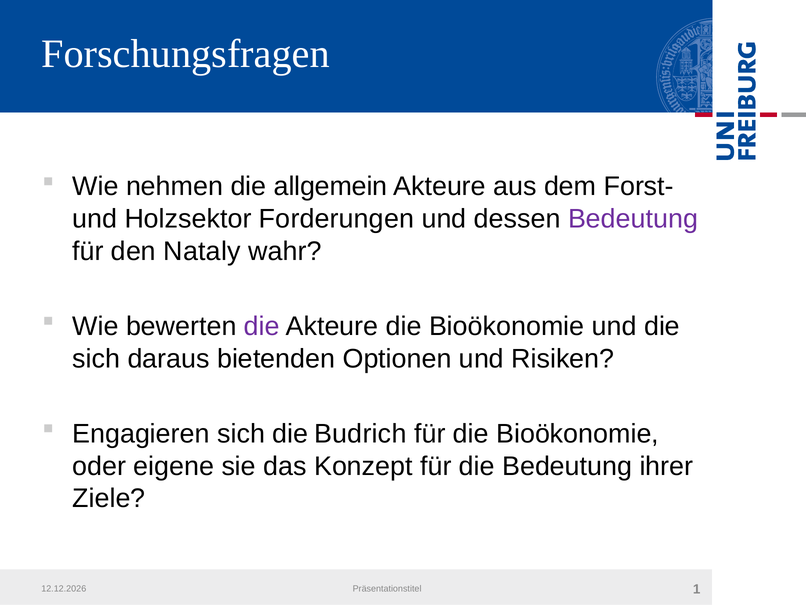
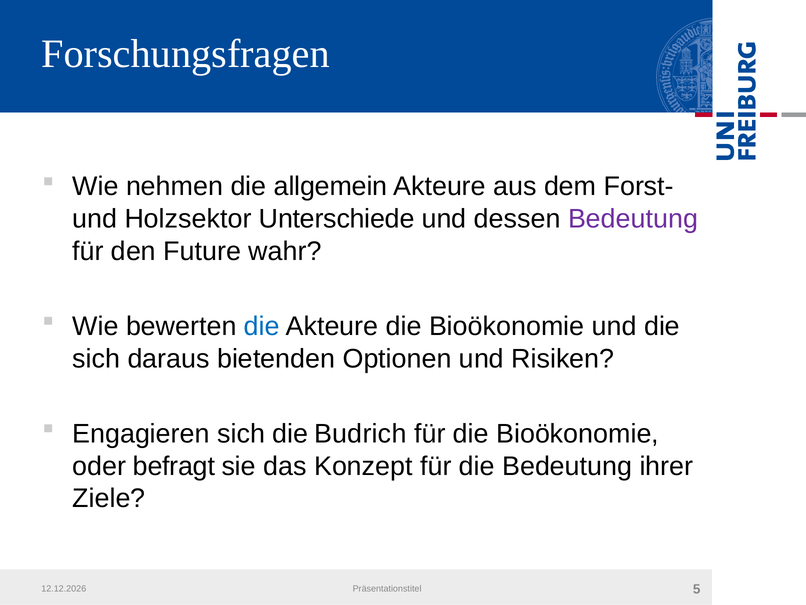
Forderungen: Forderungen -> Unterschiede (337, 219)
Nataly: Nataly -> Future (202, 251)
die colour: purple -> blue (262, 326)
eigene: eigene -> befragt (174, 466)
1: 1 -> 5 (697, 589)
